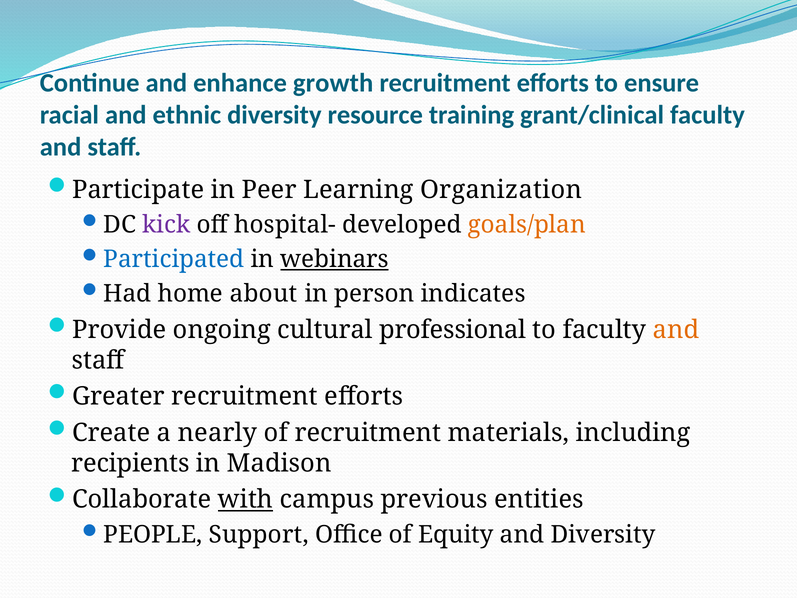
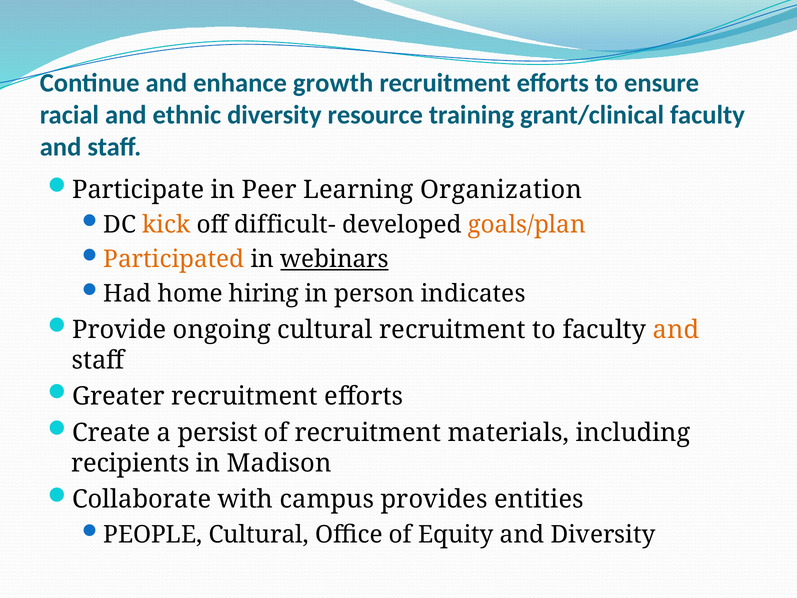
kick colour: purple -> orange (166, 225)
hospital-: hospital- -> difficult- (285, 225)
Participated colour: blue -> orange (174, 259)
about: about -> hiring (264, 294)
cultural professional: professional -> recruitment (453, 329)
nearly: nearly -> persist (218, 433)
with underline: present -> none (246, 499)
previous: previous -> provides (434, 499)
PEOPLE Support: Support -> Cultural (259, 534)
